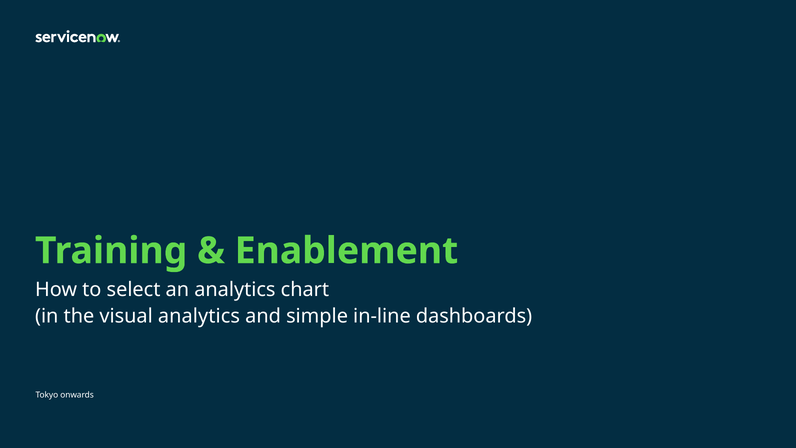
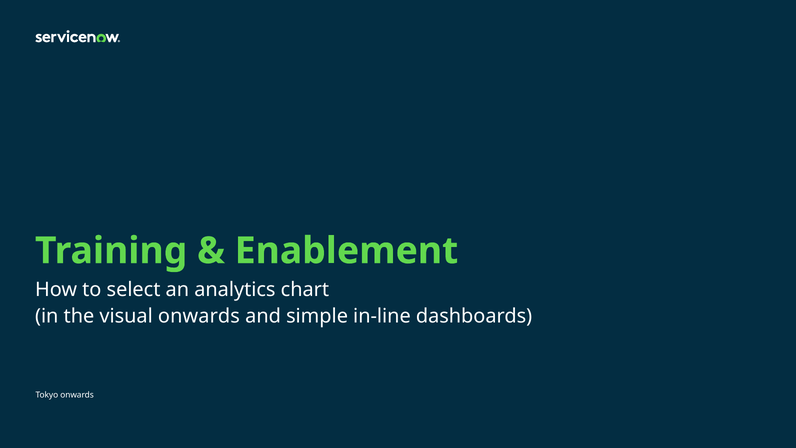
visual analytics: analytics -> onwards (199, 316)
